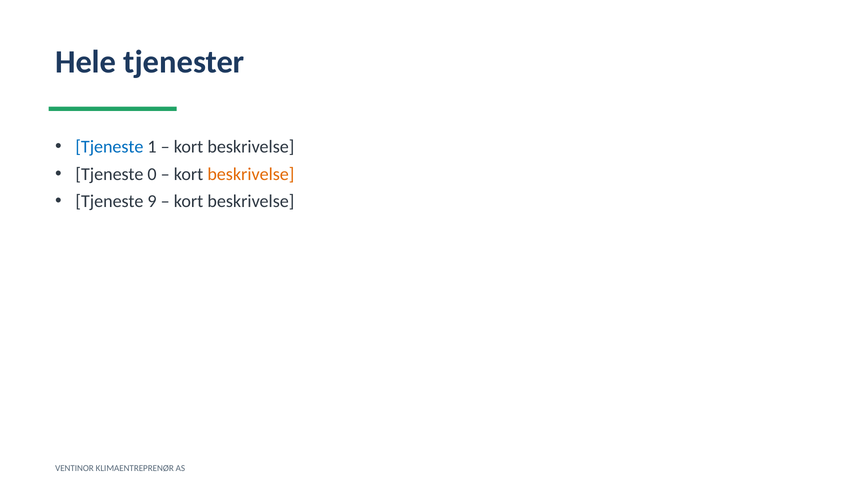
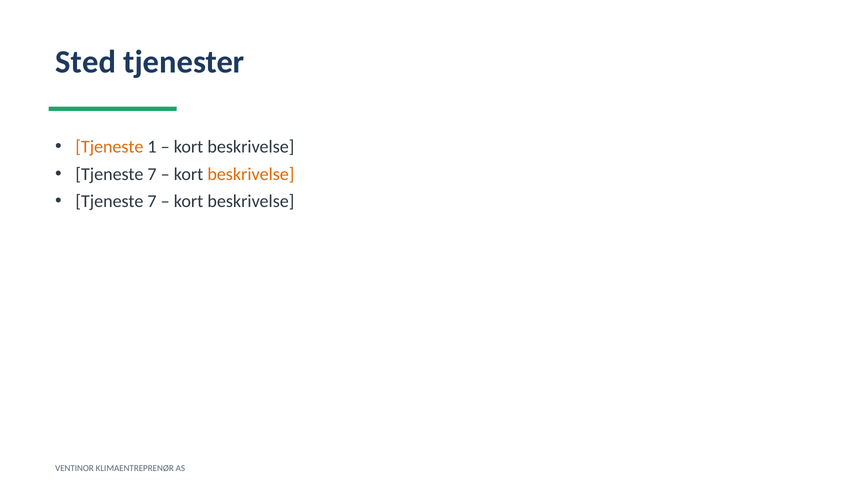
Hele: Hele -> Sted (86, 62)
Tjeneste colour: blue -> orange (109, 147)
0: 0 -> 7 (152, 174)
9: 9 -> 7 (152, 201)
